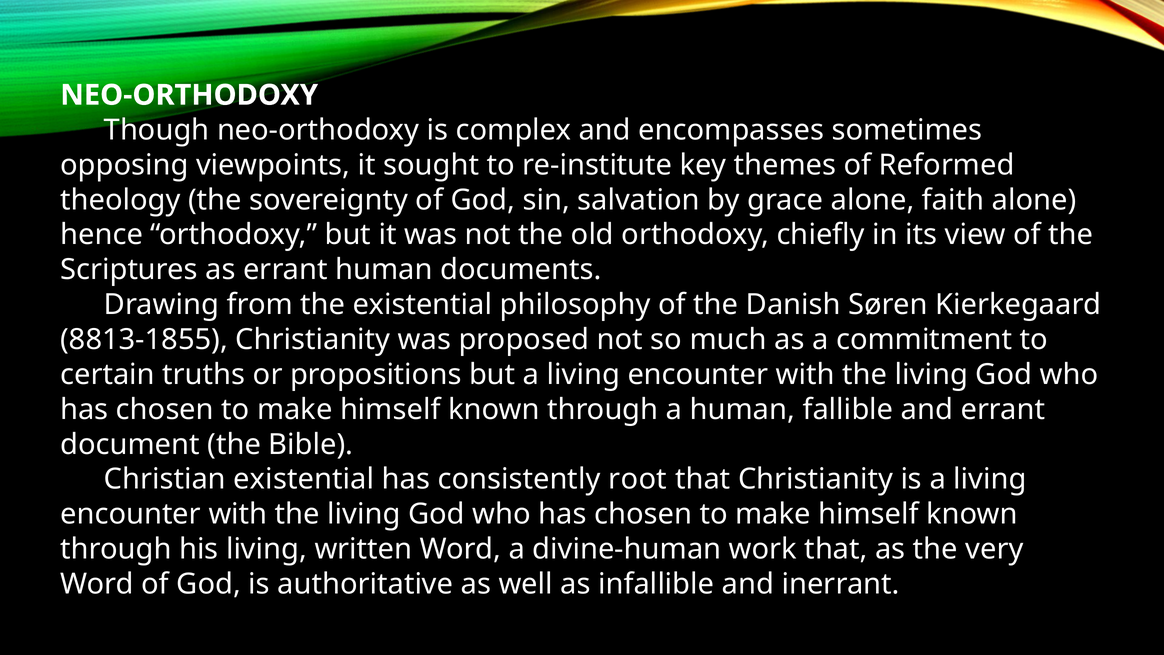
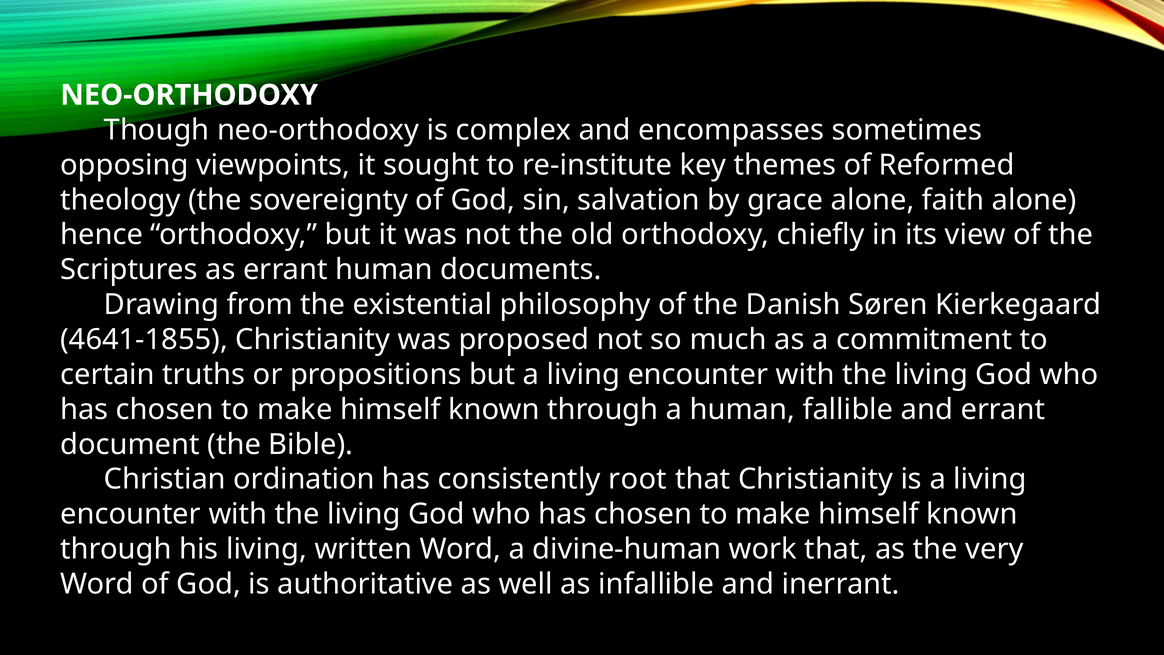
8813-1855: 8813-1855 -> 4641-1855 (144, 340)
Christian existential: existential -> ordination (304, 479)
